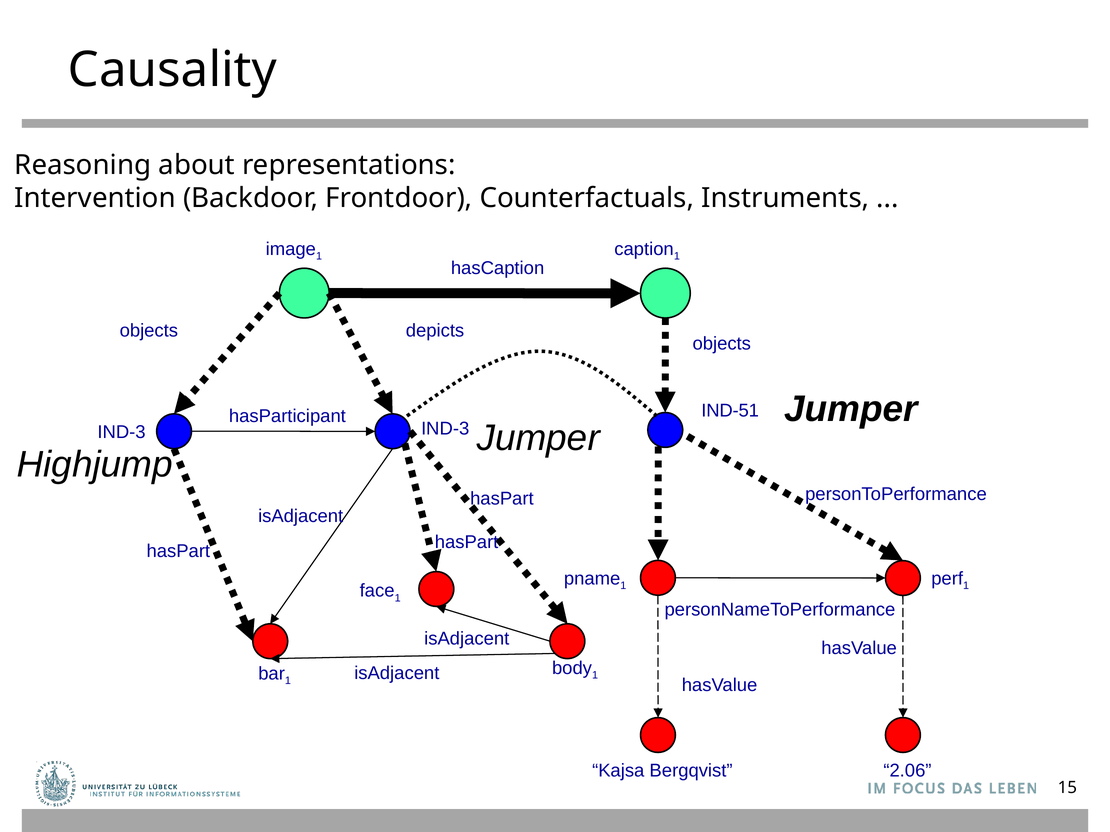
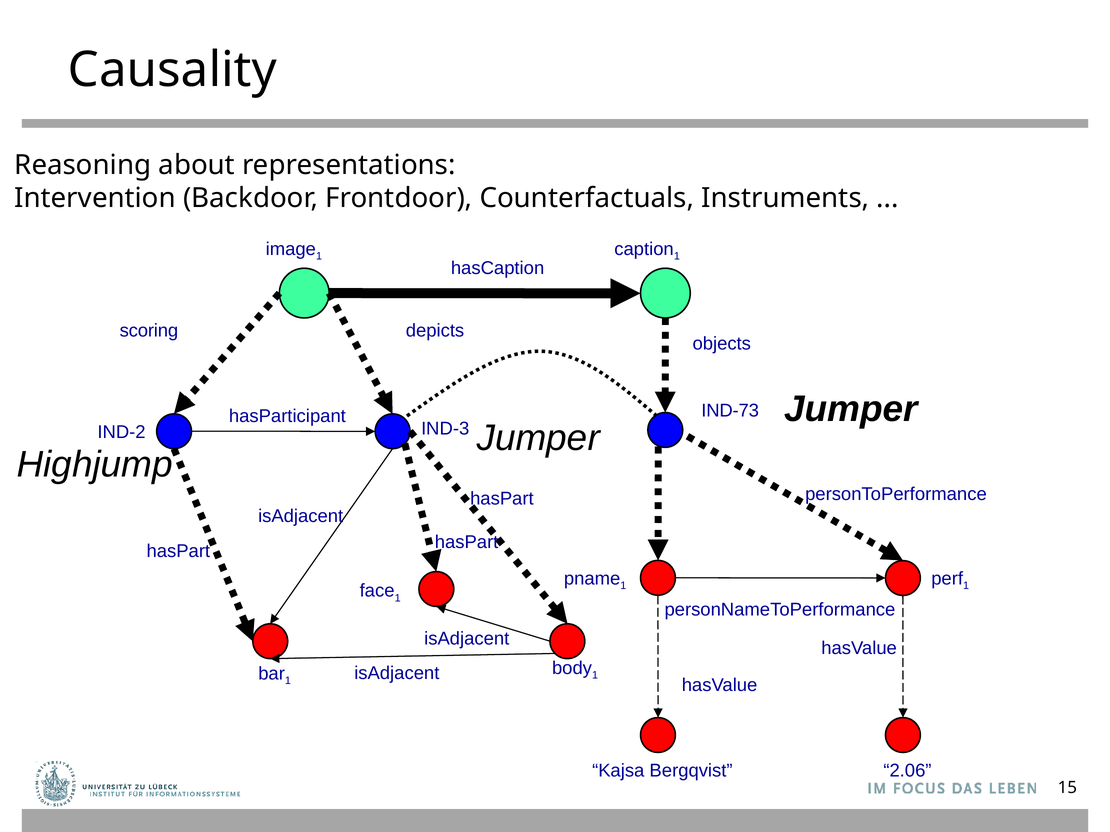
objects: objects -> scoring (149, 331)
IND-51: IND-51 -> IND-73 (730, 411)
IND-3: IND-3 -> IND-2 (122, 433)
